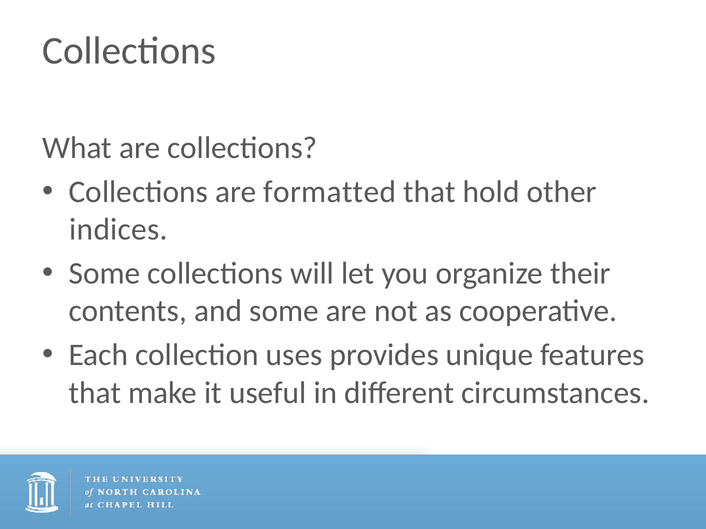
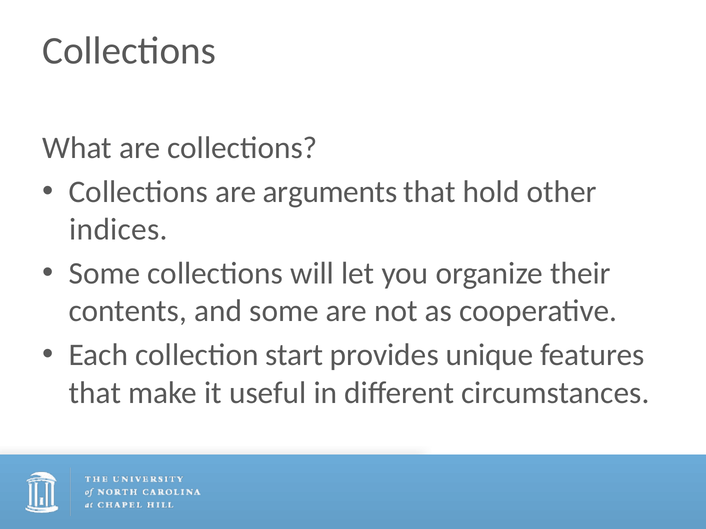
formatted: formatted -> arguments (330, 192)
uses: uses -> start (294, 355)
